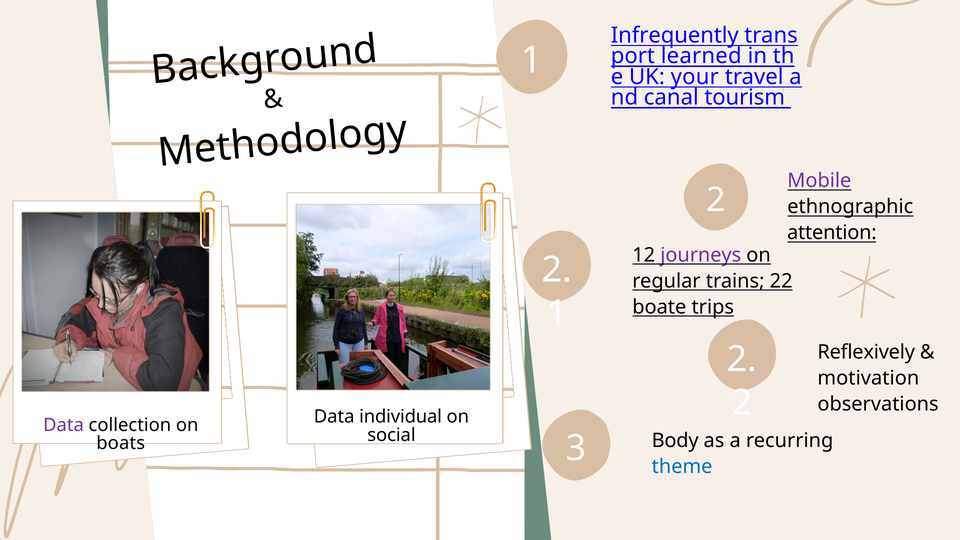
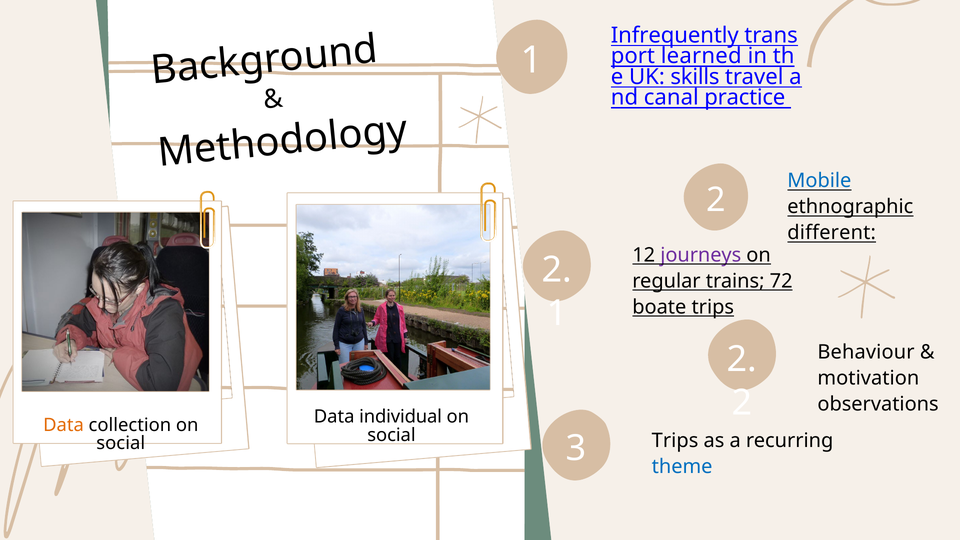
your: your -> skills (695, 77)
tourism: tourism -> practice (745, 98)
Mobile colour: purple -> blue (819, 181)
attention: attention -> different (832, 233)
22: 22 -> 72 (781, 281)
Reflexively: Reflexively -> Behaviour (866, 352)
Data colour: purple -> orange (64, 425)
boats: boats -> social (121, 443)
3 Body: Body -> Trips (675, 441)
